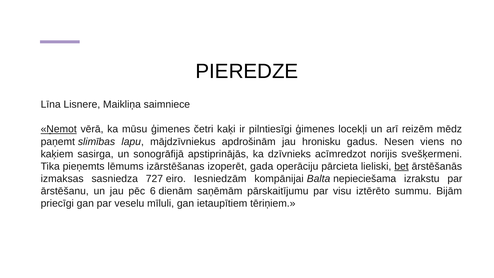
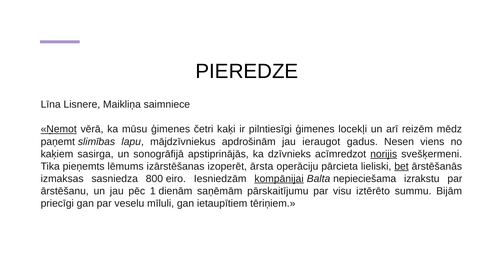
hronisku: hronisku -> ieraugot (321, 142)
norijis underline: none -> present (384, 154)
gada: gada -> ārsta (262, 166)
727: 727 -> 800 (154, 179)
kompānijai underline: none -> present (279, 179)
6: 6 -> 1 (153, 191)
